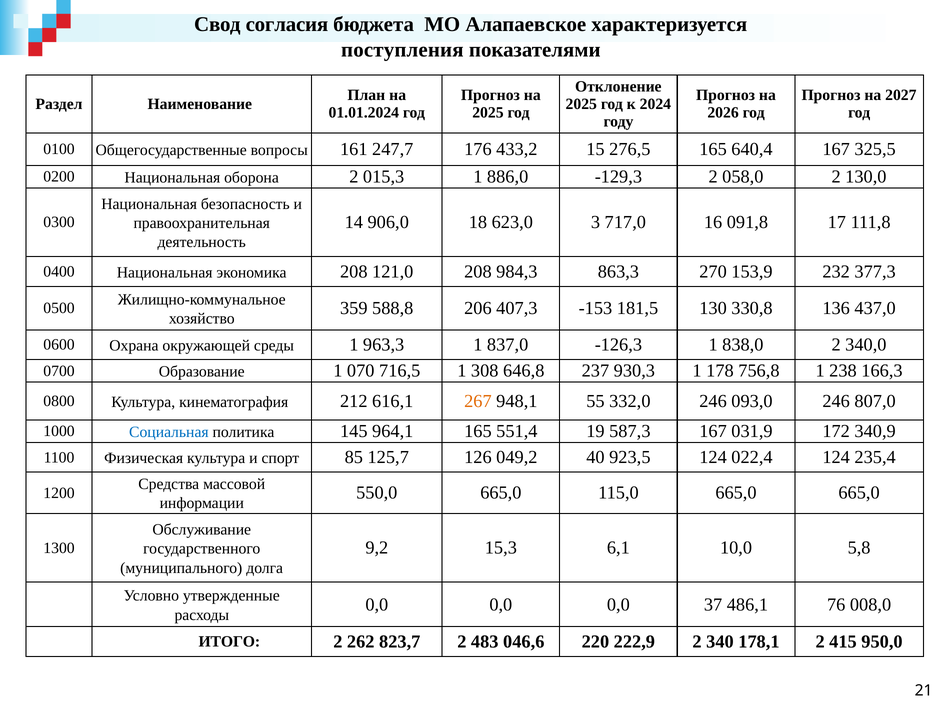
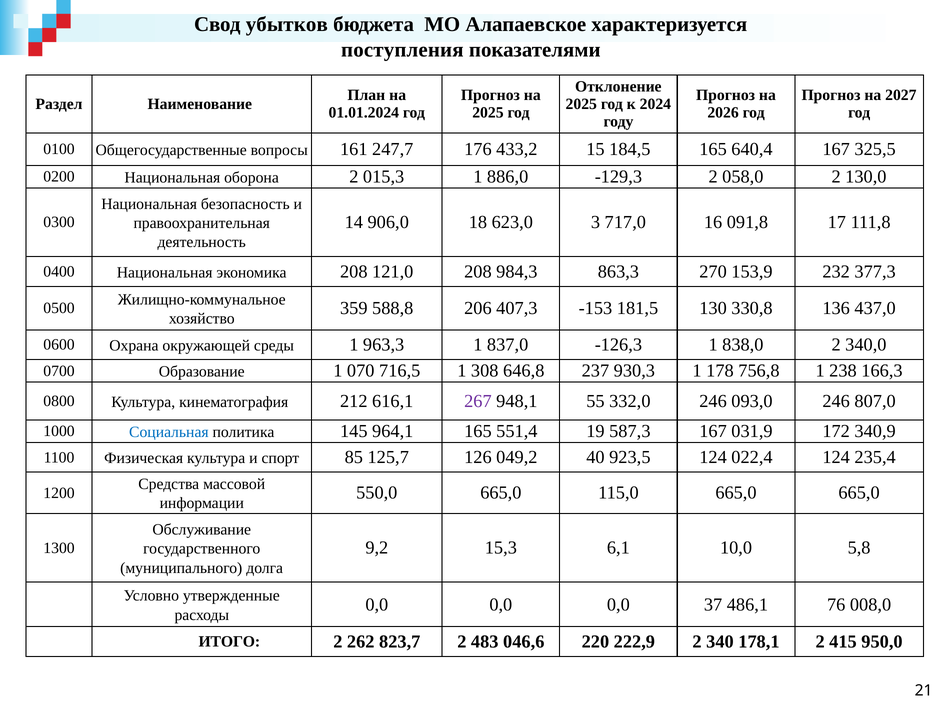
согласия: согласия -> убытков (287, 25)
276,5: 276,5 -> 184,5 (630, 149)
267 colour: orange -> purple (478, 401)
